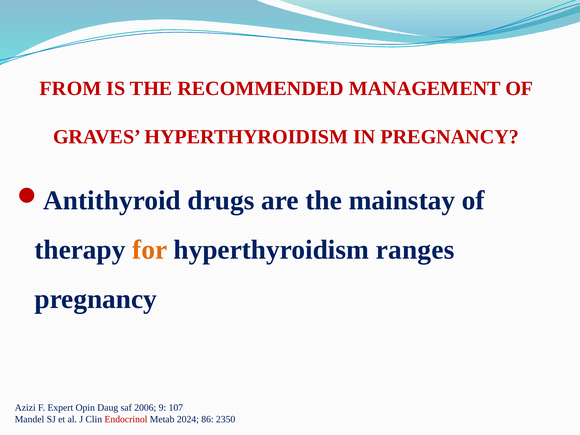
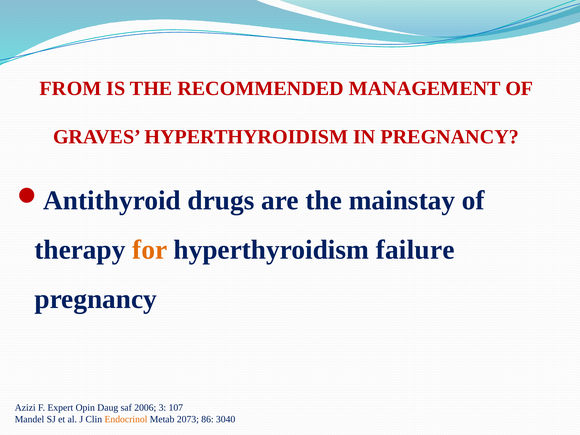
ranges: ranges -> failure (415, 250)
9: 9 -> 3 (162, 408)
Endocrinol colour: red -> orange (126, 419)
2024: 2024 -> 2073 (188, 419)
2350: 2350 -> 3040 (226, 419)
